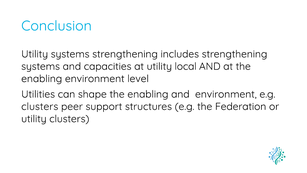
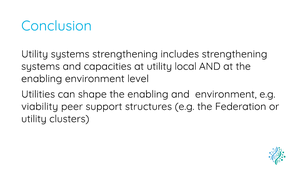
clusters: clusters -> viability (40, 106)
